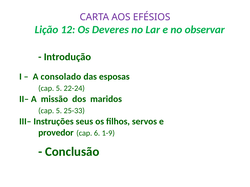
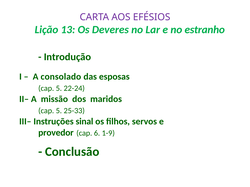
12: 12 -> 13 (68, 30)
observar: observar -> estranho (205, 30)
seus: seus -> sinal (84, 122)
